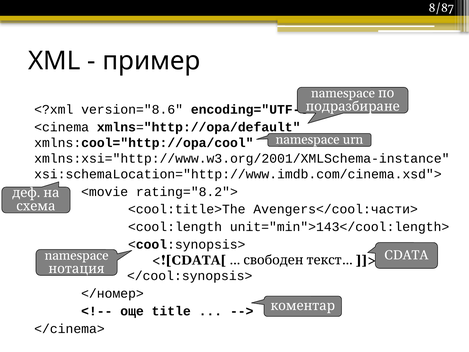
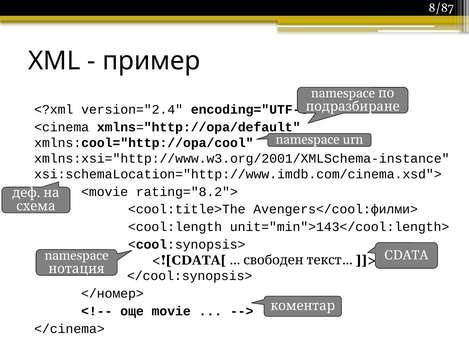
version="8.6: version="8.6 -> version="2.4 (132, 109)
Avengers</cool:части>: Avengers</cool:части> -> Avengers</cool:филми> (336, 209)
title: title -> movie (171, 311)
